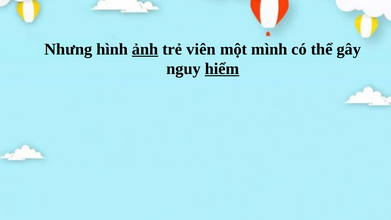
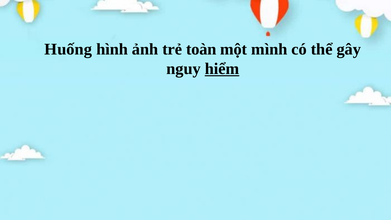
Nhưng: Nhưng -> Huống (68, 49)
ảnh underline: present -> none (145, 49)
viên: viên -> toàn (201, 49)
